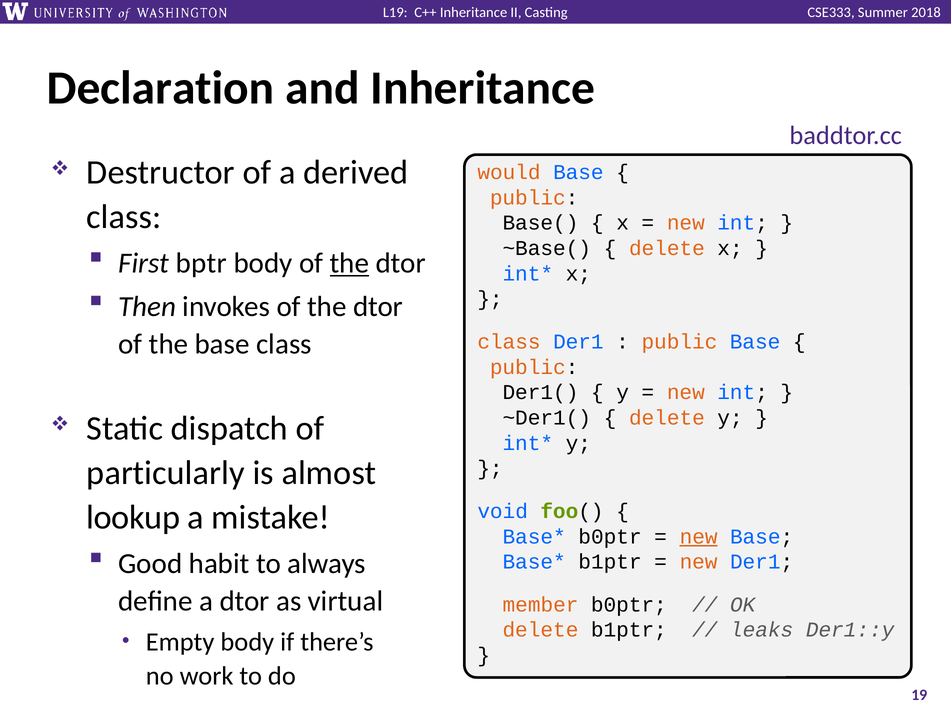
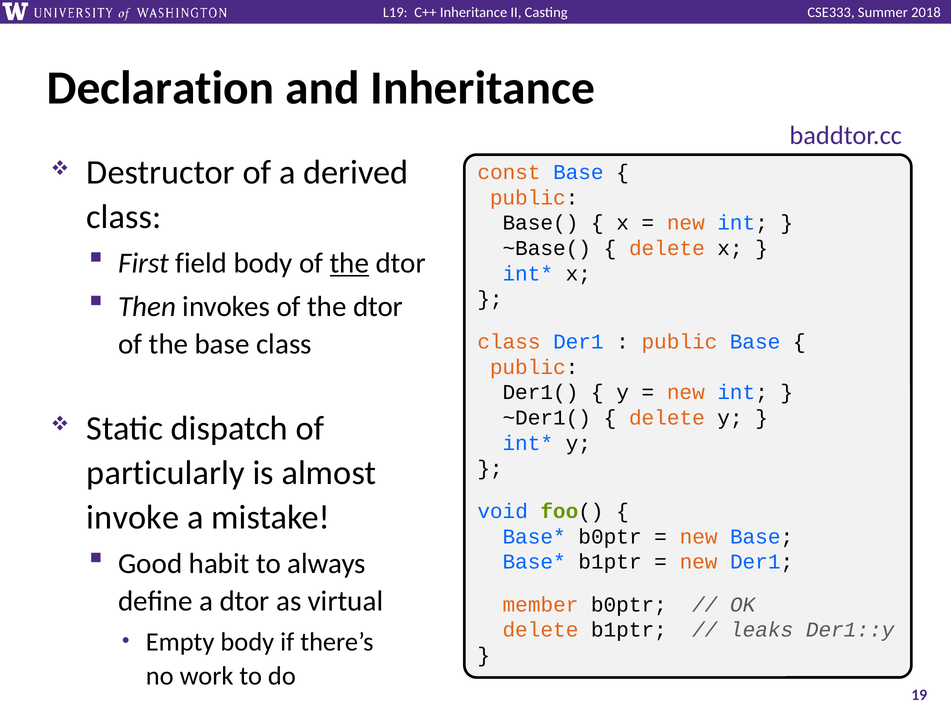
would: would -> const (509, 172)
bptr: bptr -> field (201, 263)
lookup: lookup -> invoke (133, 518)
new underline: present -> none (699, 537)
